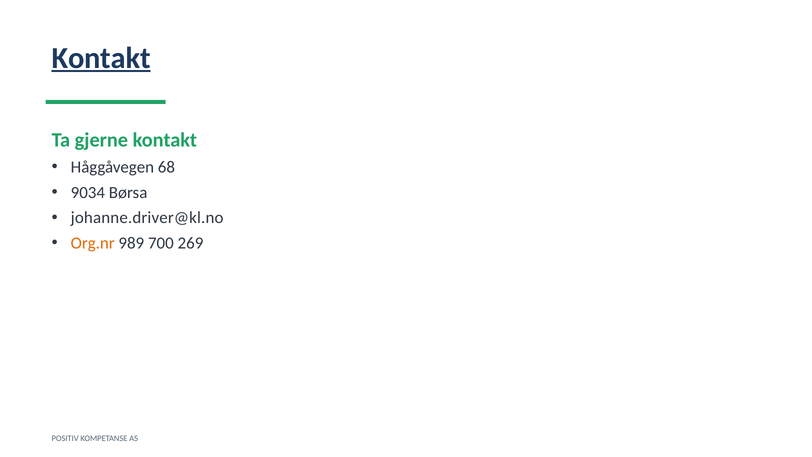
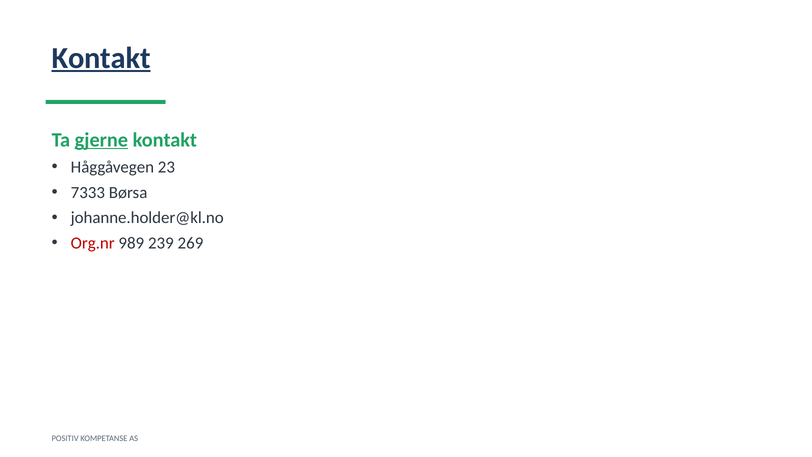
gjerne underline: none -> present (101, 140)
68: 68 -> 23 (166, 167)
9034: 9034 -> 7333 (88, 192)
johanne.driver@kl.no: johanne.driver@kl.no -> johanne.holder@kl.no (147, 218)
Org.nr colour: orange -> red (93, 243)
700: 700 -> 239 (161, 243)
